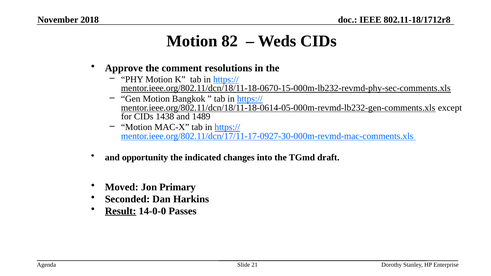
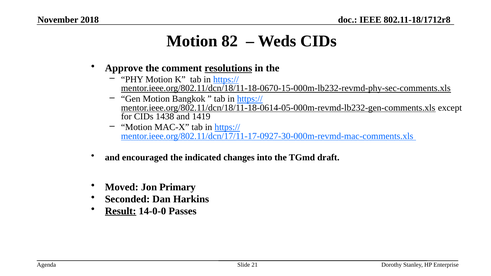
resolutions underline: none -> present (228, 68)
1489: 1489 -> 1419 (201, 117)
opportunity: opportunity -> encouraged (145, 158)
